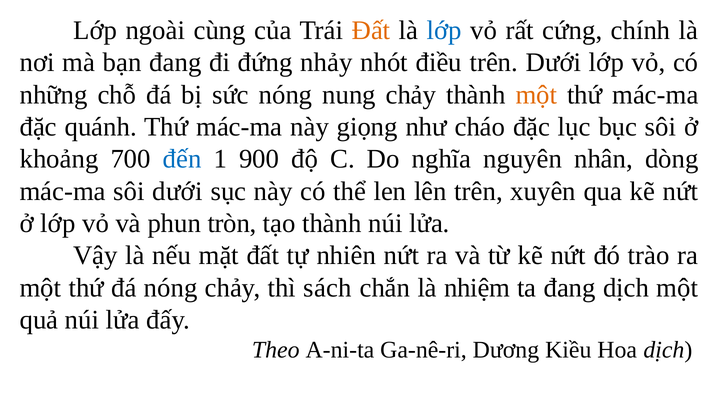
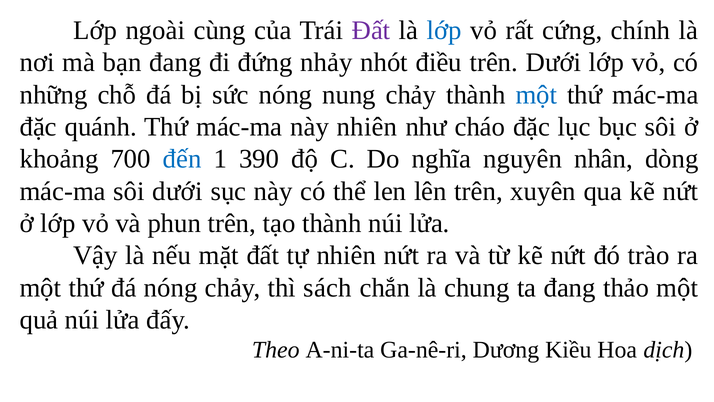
Đất colour: orange -> purple (371, 30)
một colour: orange -> blue (536, 95)
này giọng: giọng -> nhiên (367, 127)
900: 900 -> 390 (259, 159)
phun tròn: tròn -> trên (232, 223)
nhiệm: nhiệm -> chung (477, 287)
đang dịch: dịch -> thảo (626, 287)
